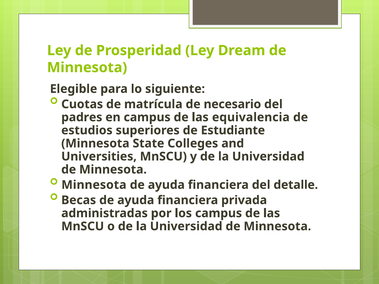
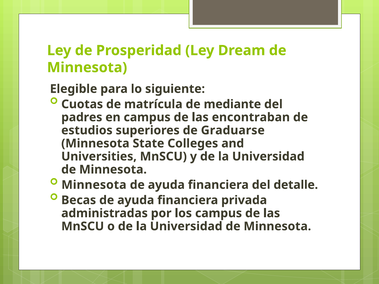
necesario: necesario -> mediante (232, 104)
equivalencia: equivalencia -> encontraban (251, 117)
Estudiante: Estudiante -> Graduarse (233, 130)
